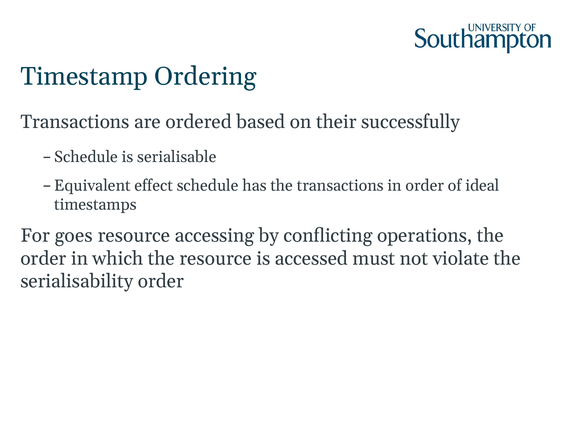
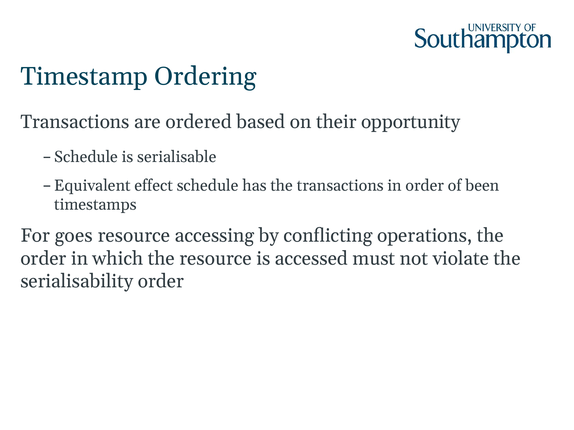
successfully: successfully -> opportunity (411, 122)
ideal: ideal -> been (482, 186)
